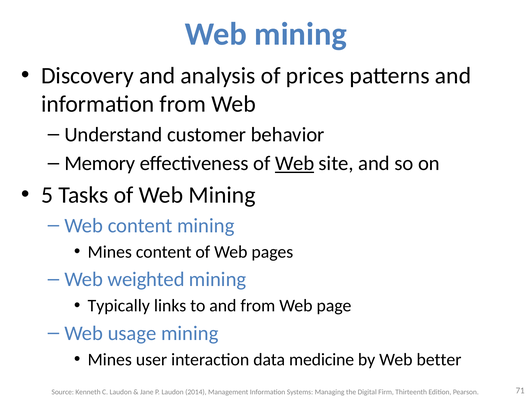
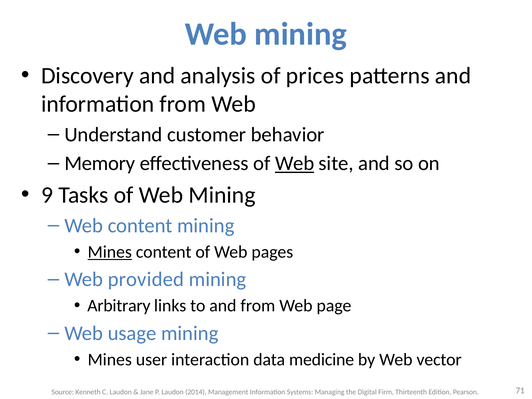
5: 5 -> 9 (47, 195)
Mines underline: none -> present (110, 252)
weighted: weighted -> provided (146, 279)
Typically: Typically -> Arbitrary (119, 306)
better: better -> vector (439, 360)
